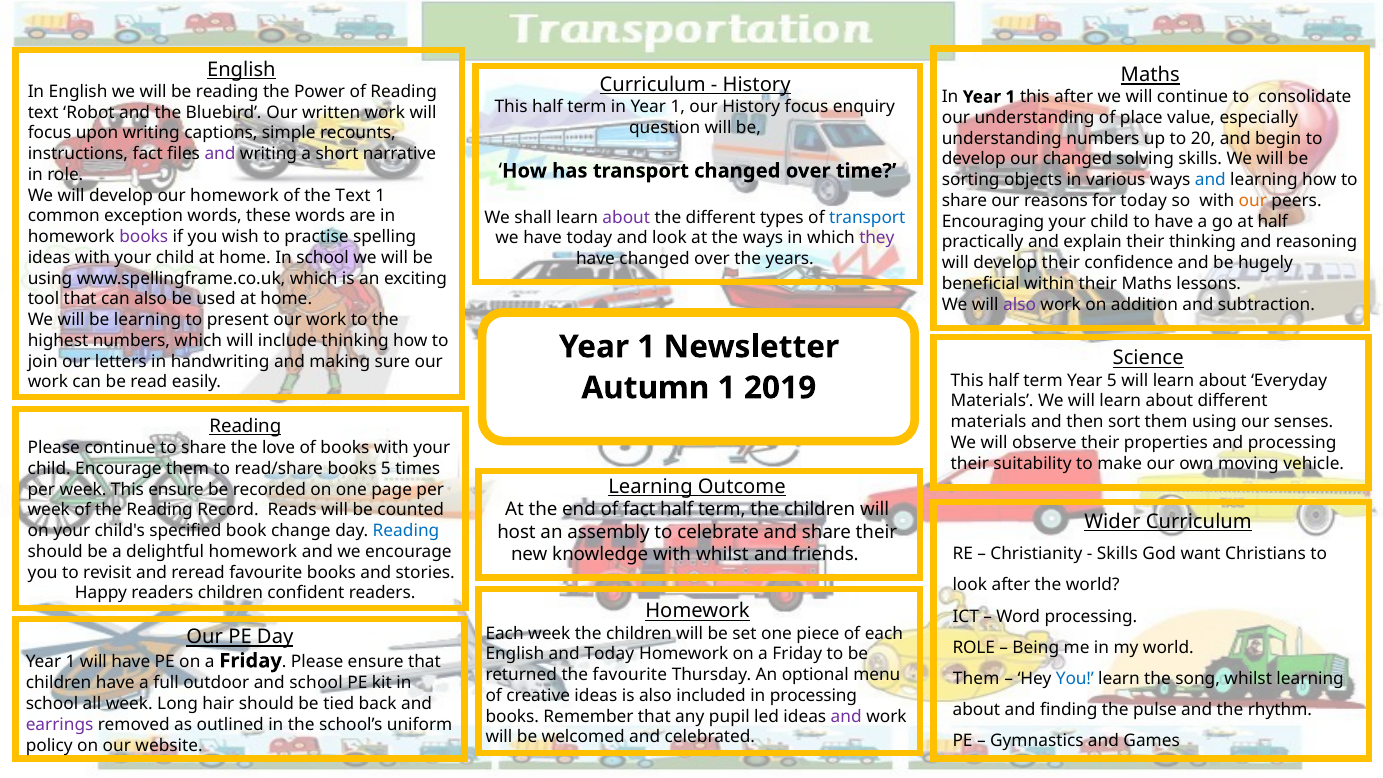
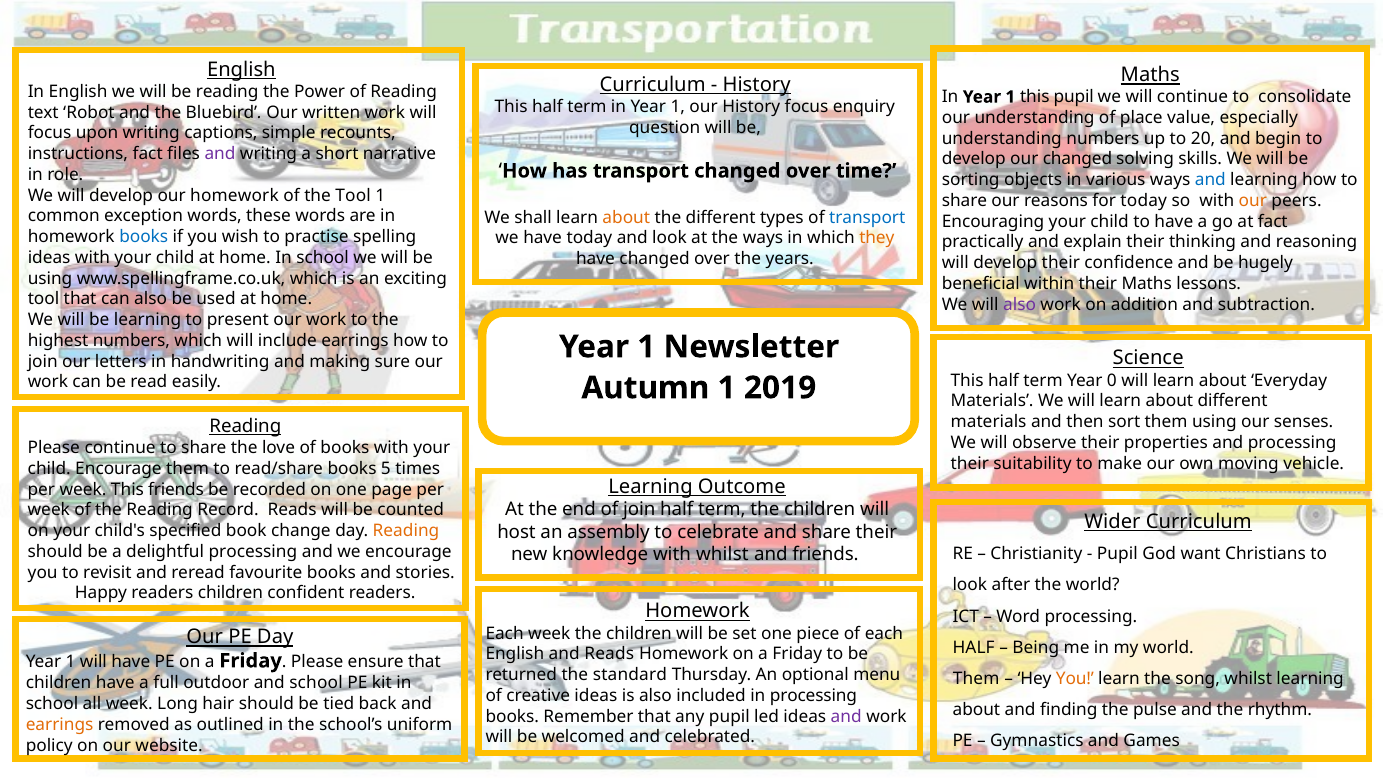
this after: after -> pupil (1074, 97)
the Text: Text -> Tool (353, 195)
about colour: purple -> orange (626, 217)
at half: half -> fact (1273, 221)
books colour: purple -> blue (144, 237)
they colour: purple -> orange (877, 238)
include thinking: thinking -> earrings (355, 341)
Year 5: 5 -> 0 (1112, 380)
This ensure: ensure -> friends (176, 489)
of fact: fact -> join (639, 510)
Reading colour: blue -> orange (406, 531)
delightful homework: homework -> processing (253, 552)
Skills: Skills -> Pupil (1117, 554)
ROLE: ROLE -> HALF (974, 647)
and Today: Today -> Reads (609, 654)
the favourite: favourite -> standard (630, 675)
You colour: blue -> orange (1075, 679)
earrings colour: purple -> orange (60, 725)
